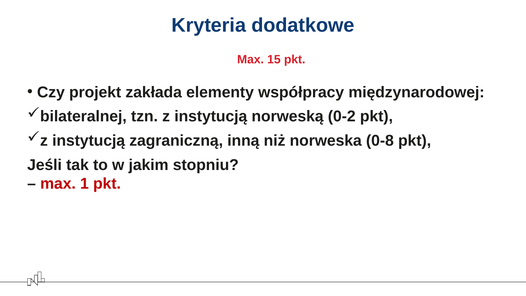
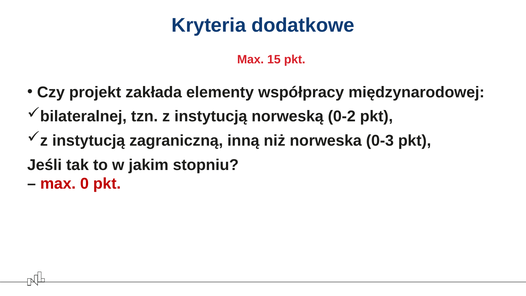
0-8: 0-8 -> 0-3 (380, 141)
1: 1 -> 0 (84, 184)
